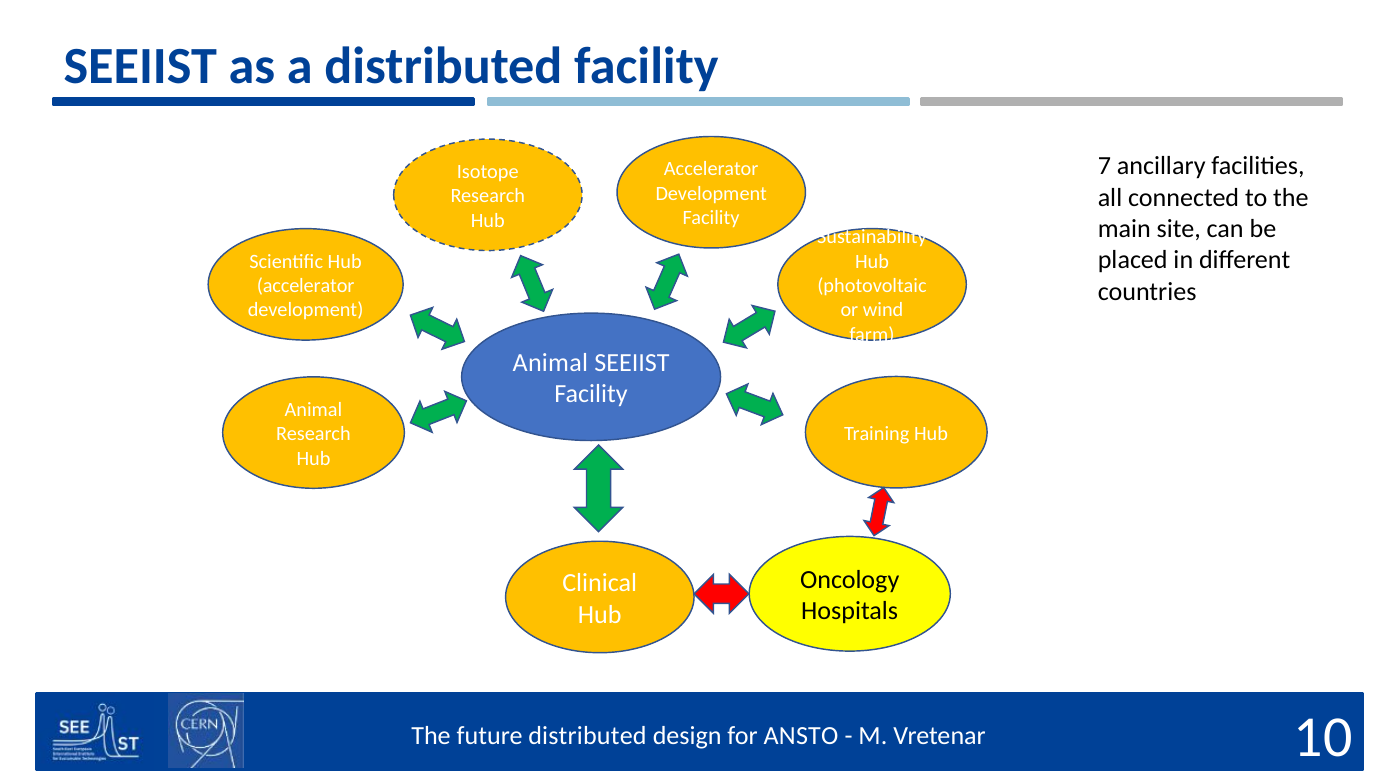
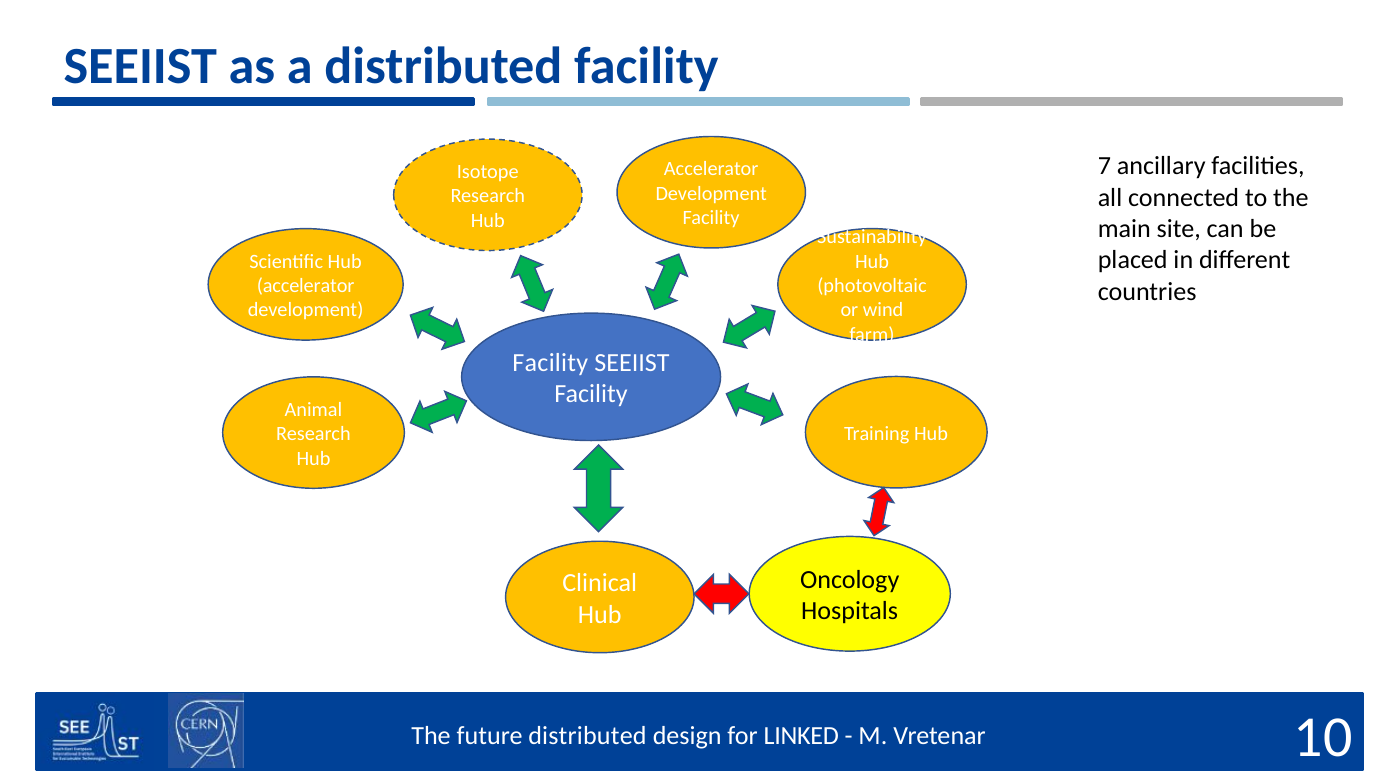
Animal: Animal -> Facility (550, 363)
ANSTO: ANSTO -> LINKED (801, 736)
